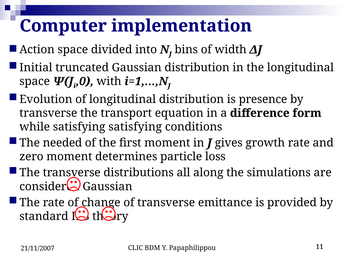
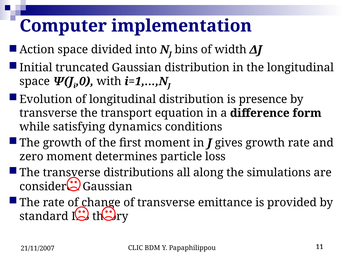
satisfying satisfying: satisfying -> dynamics (135, 127)
The needed: needed -> growth (62, 143)
